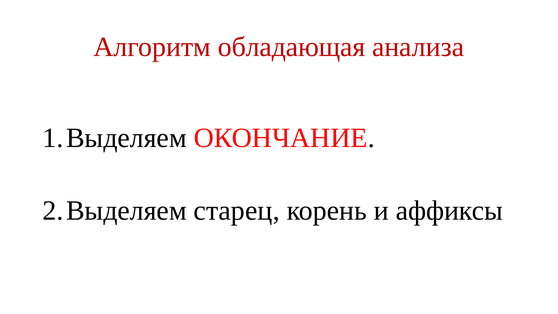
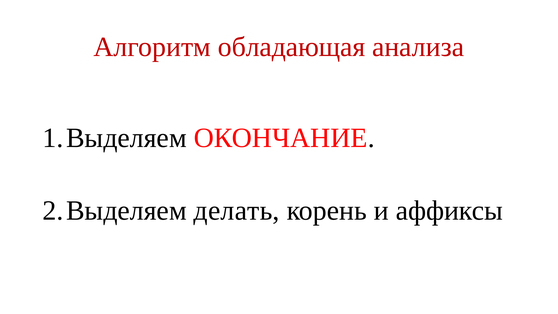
старец: старец -> делать (237, 211)
